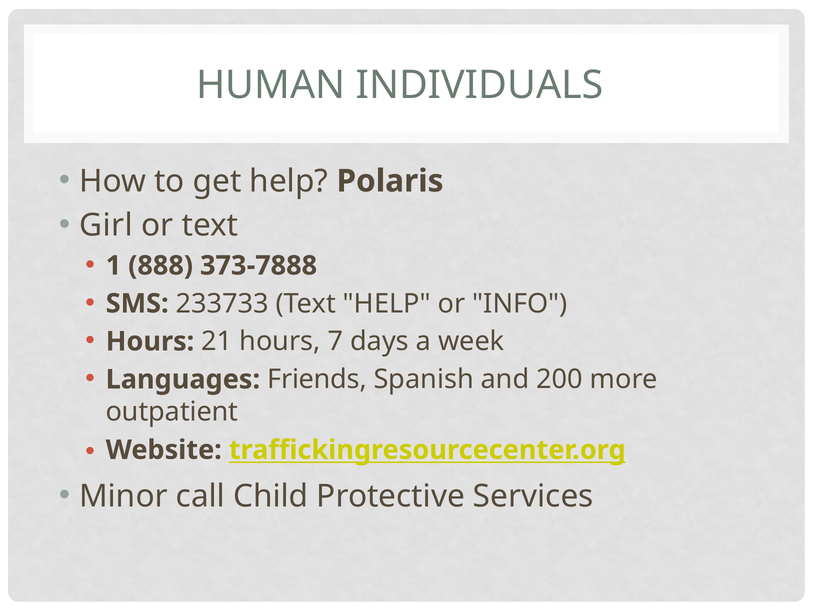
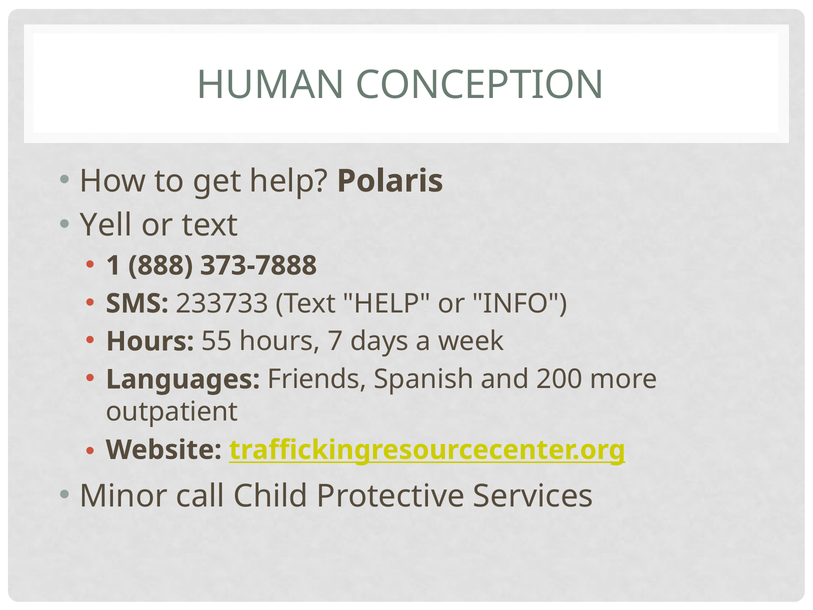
INDIVIDUALS: INDIVIDUALS -> CONCEPTION (480, 85)
Girl: Girl -> Yell (106, 225)
21: 21 -> 55 (217, 341)
